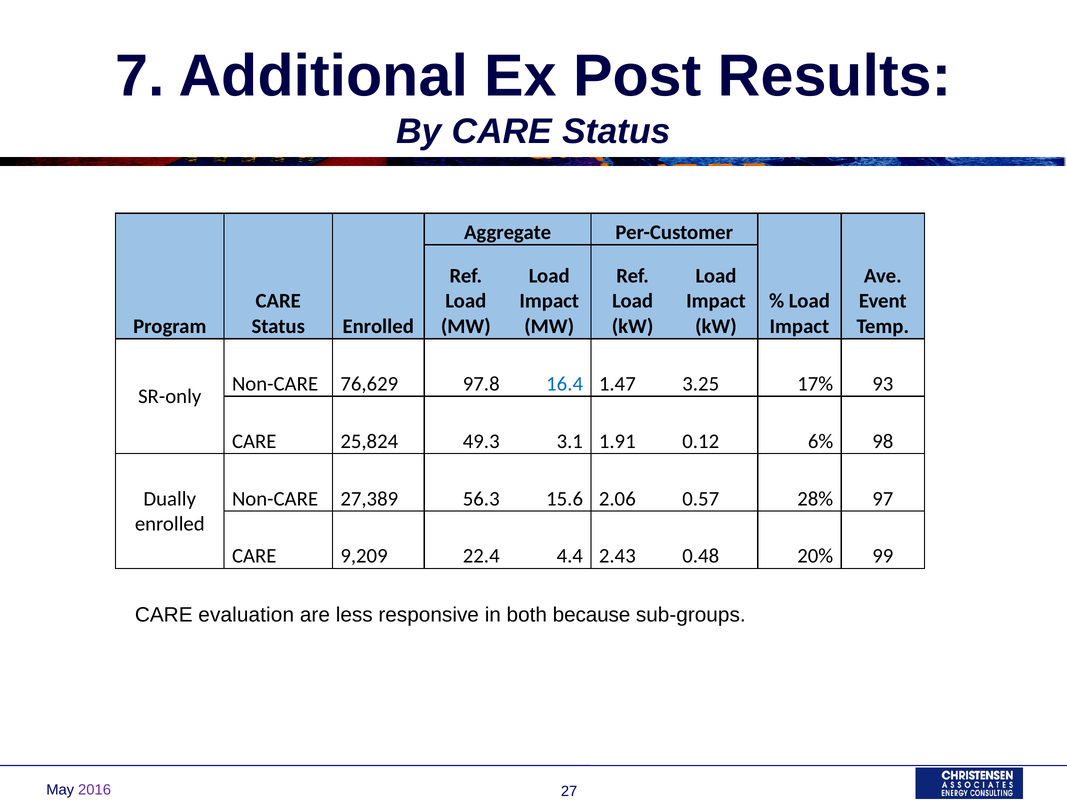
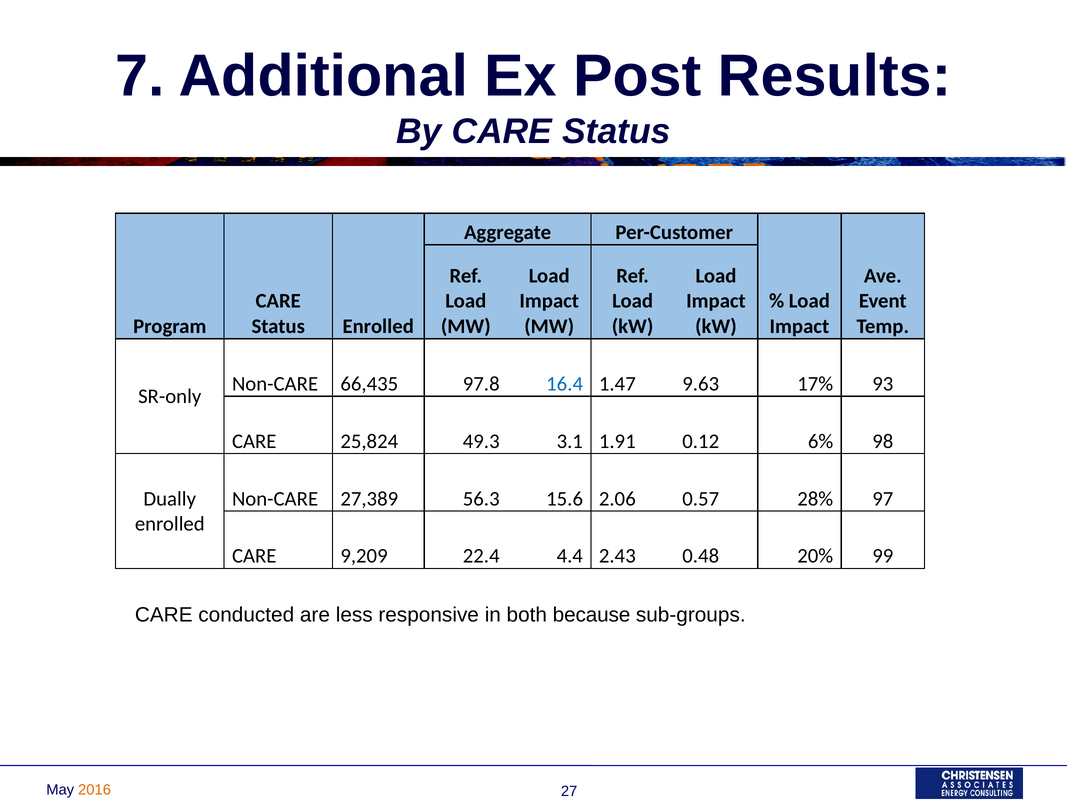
76,629: 76,629 -> 66,435 (369, 384)
3.25: 3.25 -> 9.63 (701, 384)
evaluation: evaluation -> conducted (246, 615)
2016 colour: purple -> orange (95, 790)
